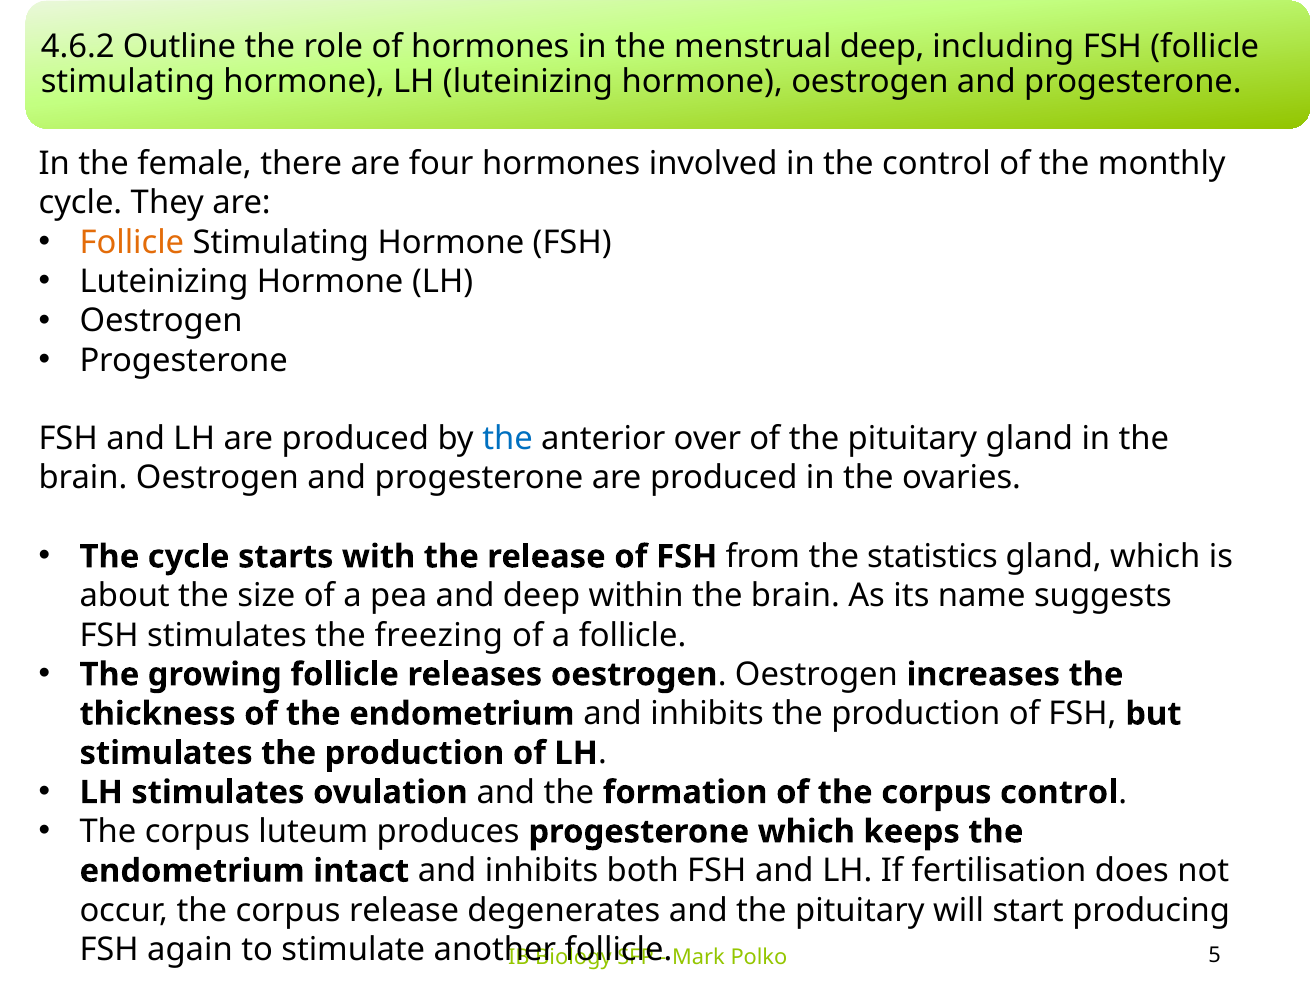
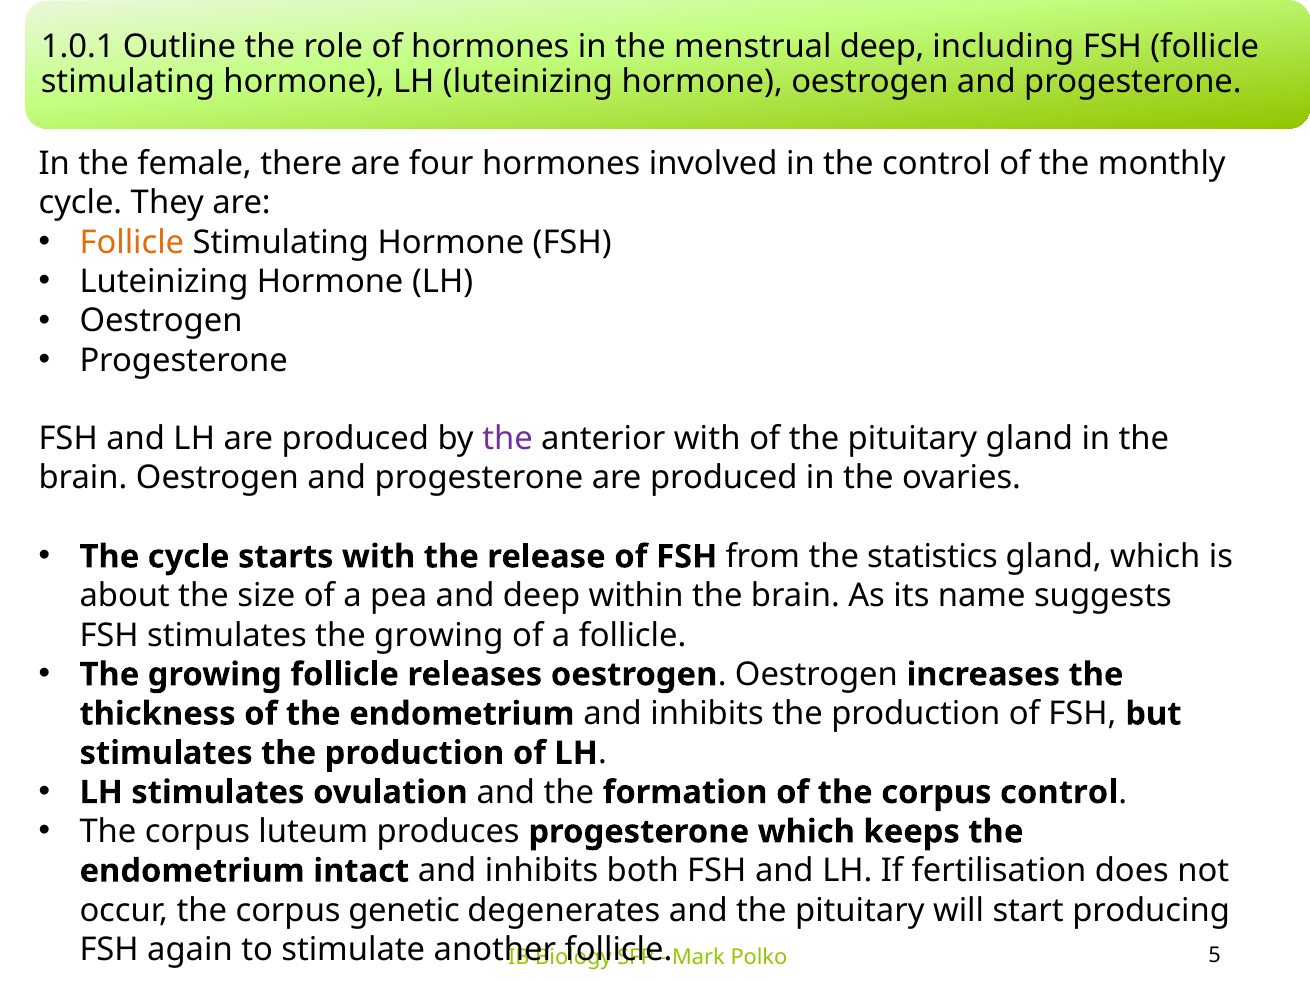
4.6.2: 4.6.2 -> 1.0.1 (78, 47)
the colour: blue -> purple (508, 439)
anterior over: over -> with (707, 439)
stimulates the freezing: freezing -> growing (439, 636)
corpus release: release -> genetic (404, 911)
